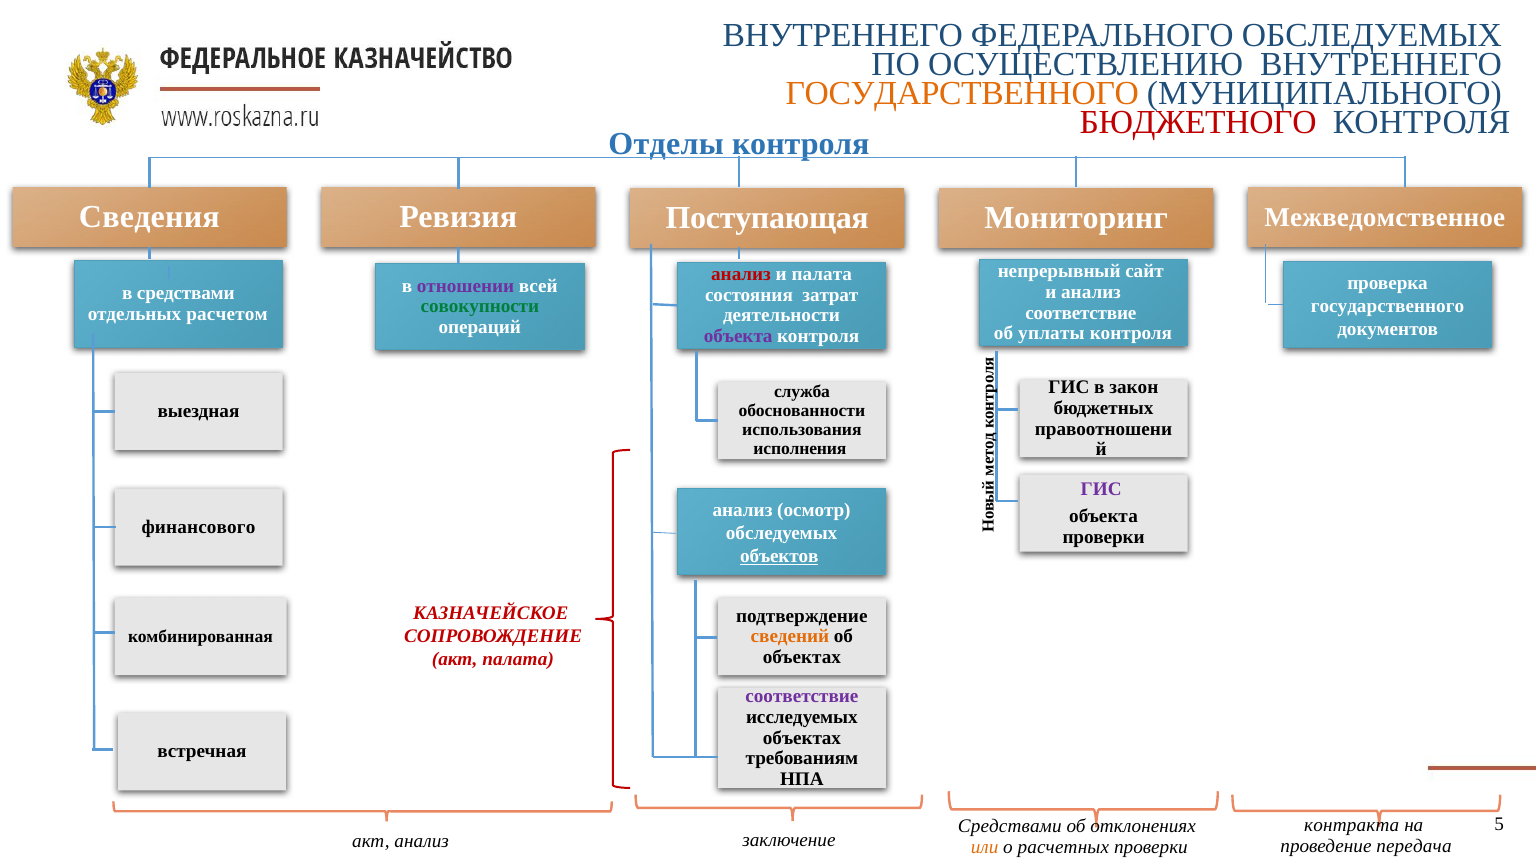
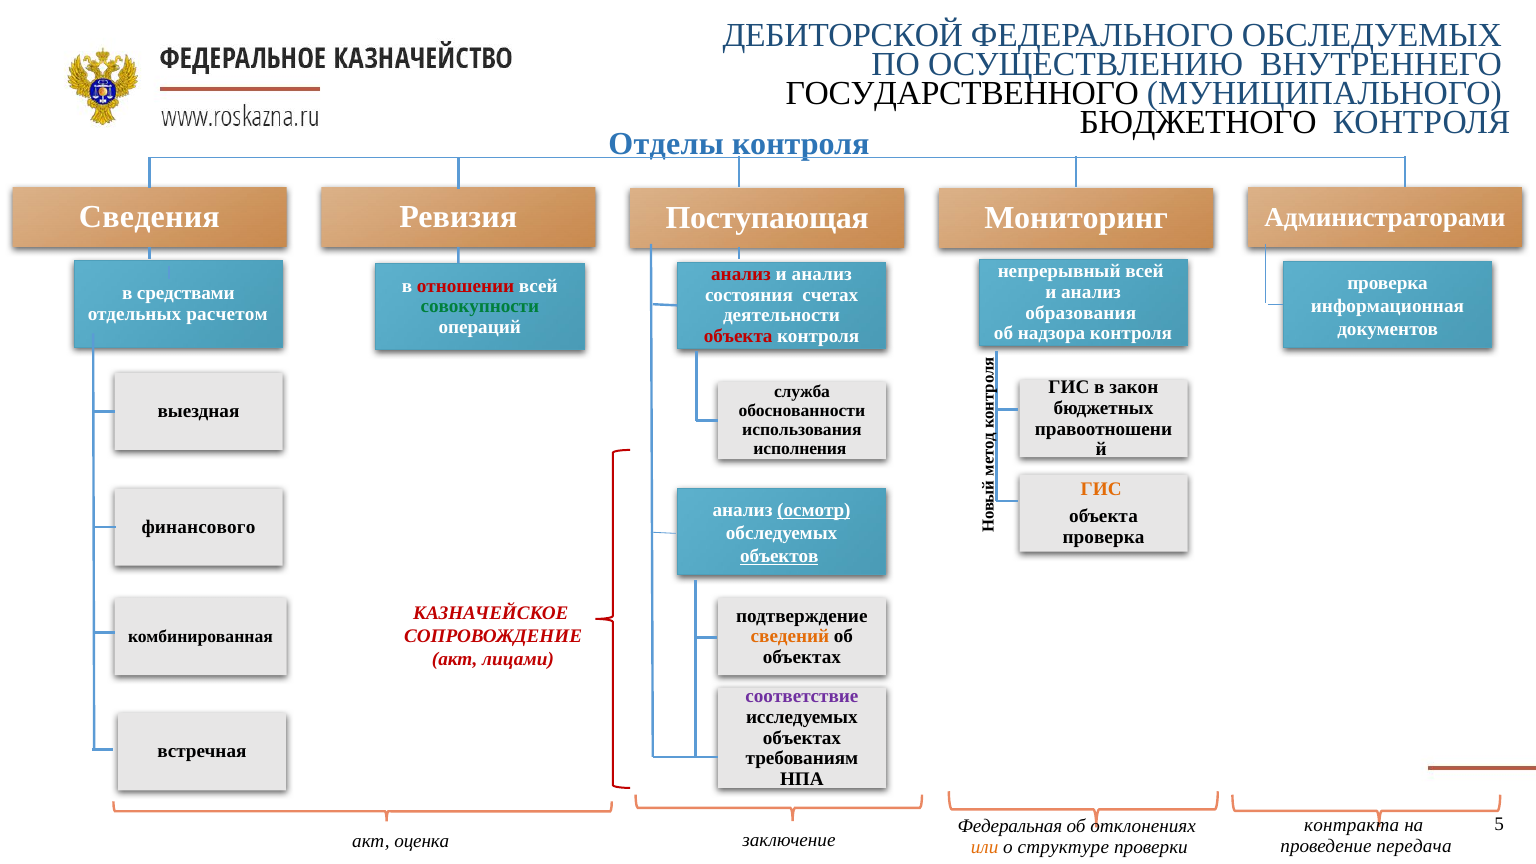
ВНУТРЕННЕГО: ВНУТРЕННЕГО -> ДЕБИТОРСКОЙ (843, 36)
ГОСУДАРСТВЕННОГО colour: orange -> black (962, 93)
БЮДЖЕТНОГО colour: red -> black (1198, 122)
Межведомственное: Межведомственное -> Администраторами (1385, 217)
непрерывный сайт: сайт -> всей (1144, 271)
палата: палата -> анализ (822, 274)
отношении colour: purple -> red (466, 286)
затрат: затрат -> счетах (830, 295)
государственного: государственного -> информационная (1387, 306)
соответствие: соответствие -> образования (1081, 313)
уплаты: уплаты -> надзора (1052, 334)
объекта colour: purple -> red (738, 336)
ГИС colour: purple -> orange (1101, 489)
осмотр underline: none -> present (814, 510)
проверки: проверки -> проверка (1104, 537)
акт палата: палата -> лицами (518, 660)
Средствами: Средствами -> Федеральная (1010, 826)
акт анализ: анализ -> оценка (422, 842)
расчетных: расчетных -> структуре (1063, 847)
